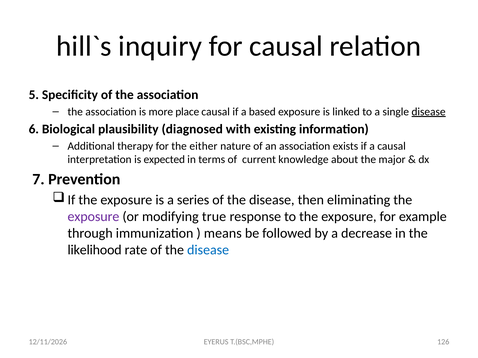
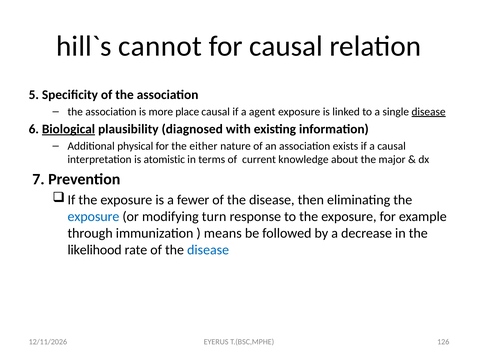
inquiry: inquiry -> cannot (160, 46)
based: based -> agent (262, 112)
Biological underline: none -> present (69, 129)
therapy: therapy -> physical (135, 146)
expected: expected -> atomistic (164, 160)
series: series -> fewer (193, 200)
exposure colour: purple -> blue (93, 217)
true: true -> turn (214, 217)
